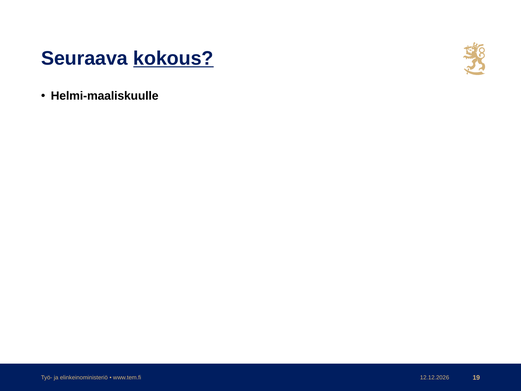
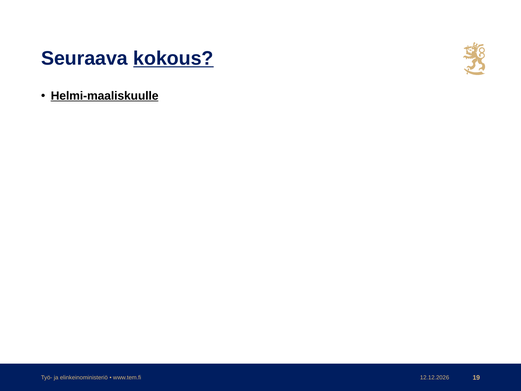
Helmi-maaliskuulle underline: none -> present (105, 96)
